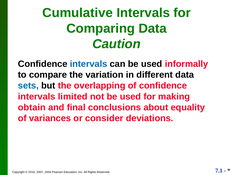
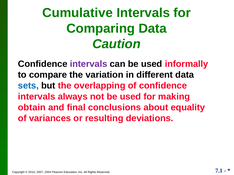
intervals colour: blue -> purple (89, 64)
limited: limited -> always (73, 97)
consider: consider -> resulting (104, 119)
